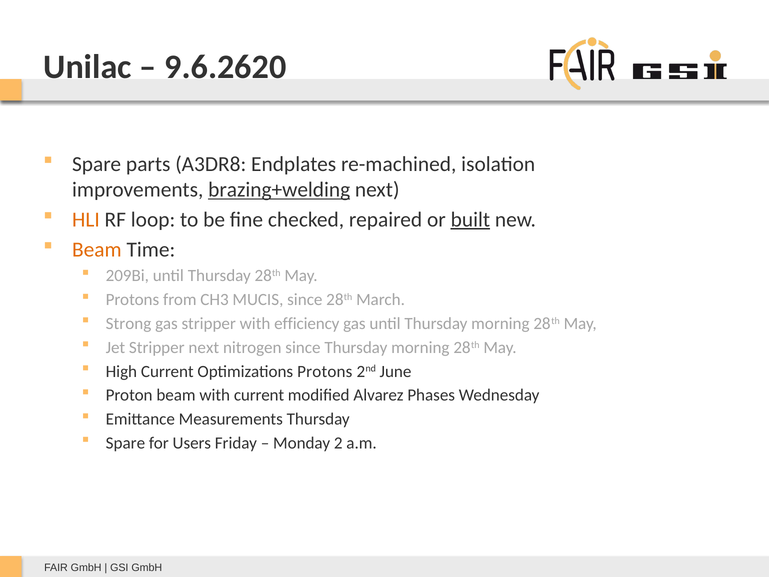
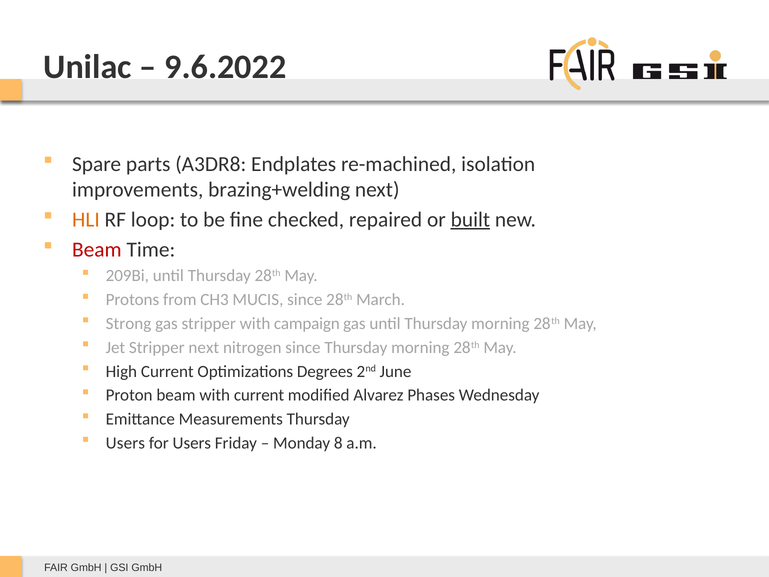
9.6.2620: 9.6.2620 -> 9.6.2022 (225, 67)
brazing+welding underline: present -> none (279, 190)
Beam colour: orange -> red (97, 250)
efficiency: efficiency -> campaign (307, 323)
Optimizations Protons: Protons -> Degrees (325, 371)
Spare: Spare -> Users (125, 443)
2: 2 -> 8 (338, 443)
